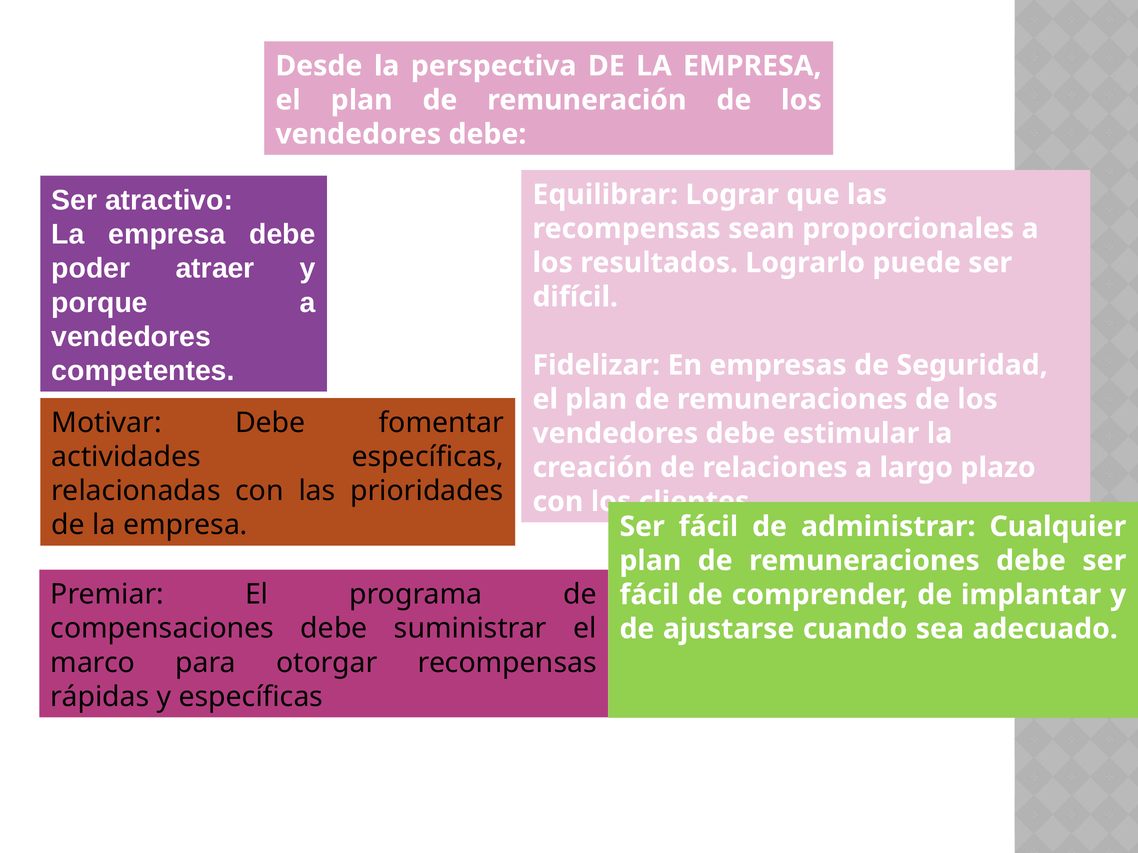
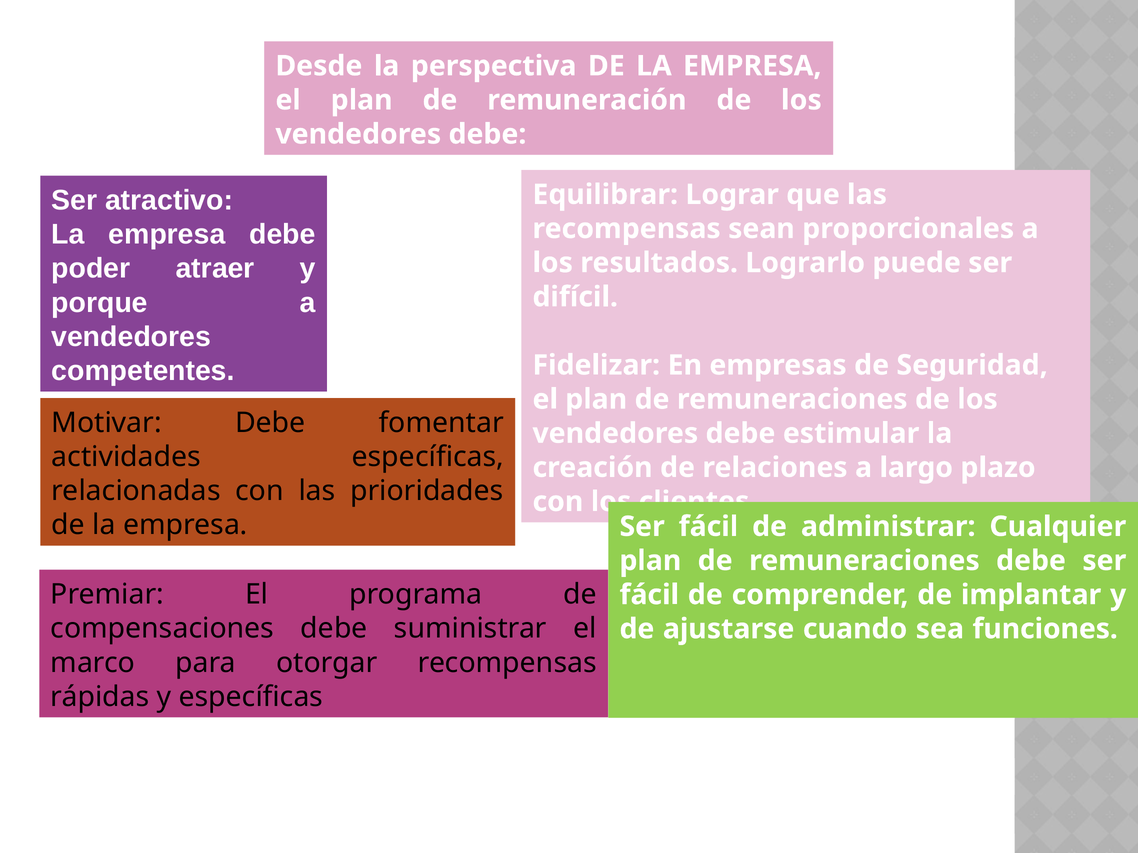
adecuado: adecuado -> funciones (1045, 629)
